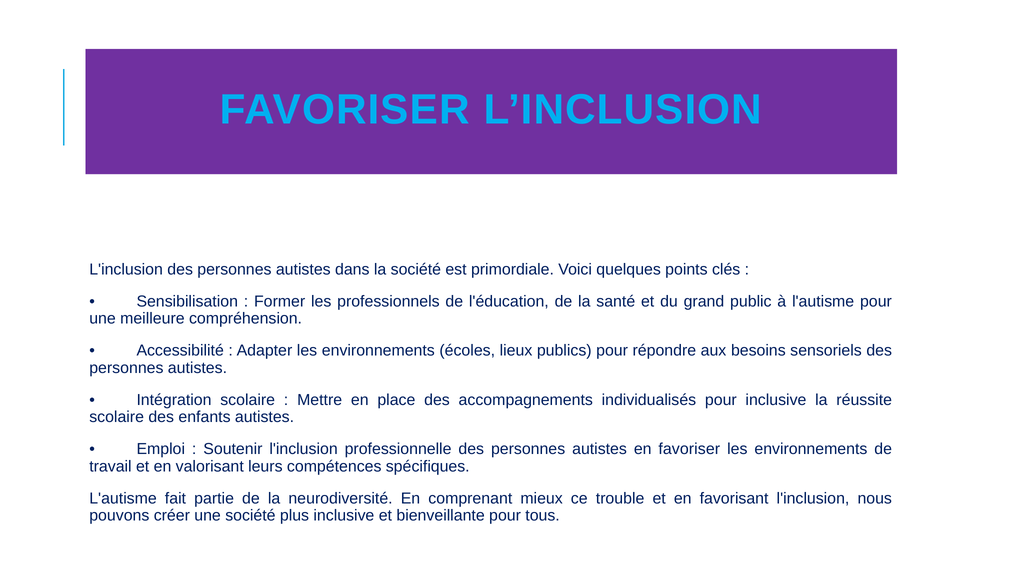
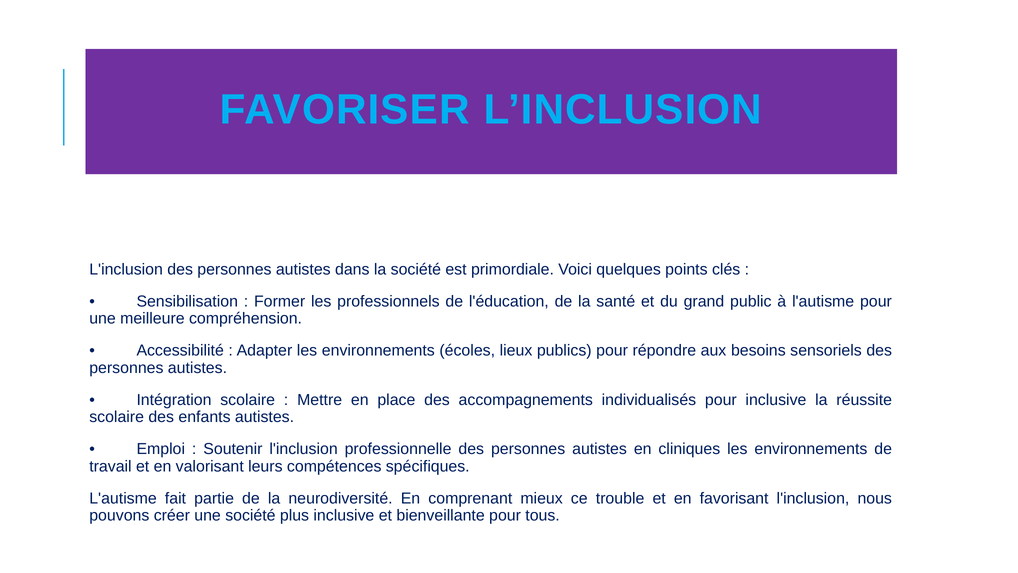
en favoriser: favoriser -> cliniques (689, 449)
